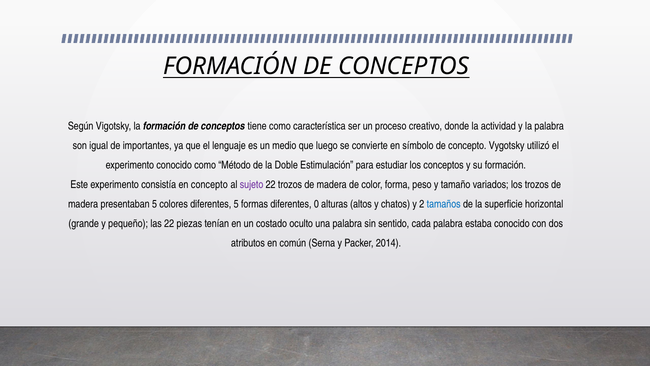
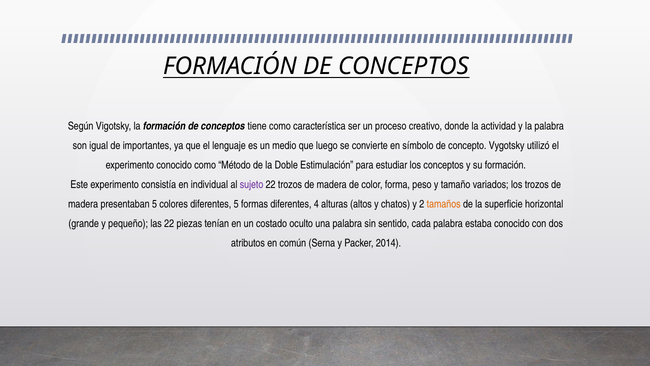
en concepto: concepto -> individual (209, 184)
0: 0 -> 4 (316, 204)
tamaños colour: blue -> orange (444, 204)
